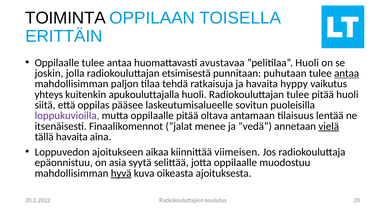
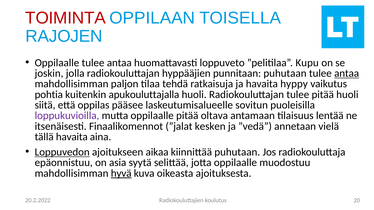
TOIMINTA colour: black -> red (66, 18)
ERITTÄIN: ERITTÄIN -> RAJOJEN (64, 36)
avustavaa: avustavaa -> loppuveto (222, 63)
”pelitilaa Huoli: Huoli -> Kupu (307, 63)
etsimisestä: etsimisestä -> hyppääjien (186, 73)
yhteys: yhteys -> pohtia (49, 95)
menee: menee -> kesken (210, 126)
vielä underline: present -> none (329, 126)
Loppuvedon underline: none -> present (62, 152)
kiinnittää viimeisen: viimeisen -> puhutaan (237, 152)
